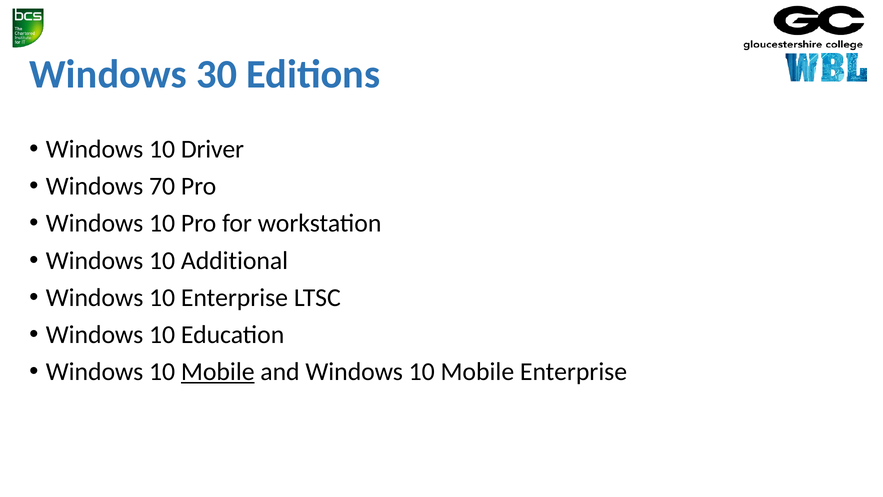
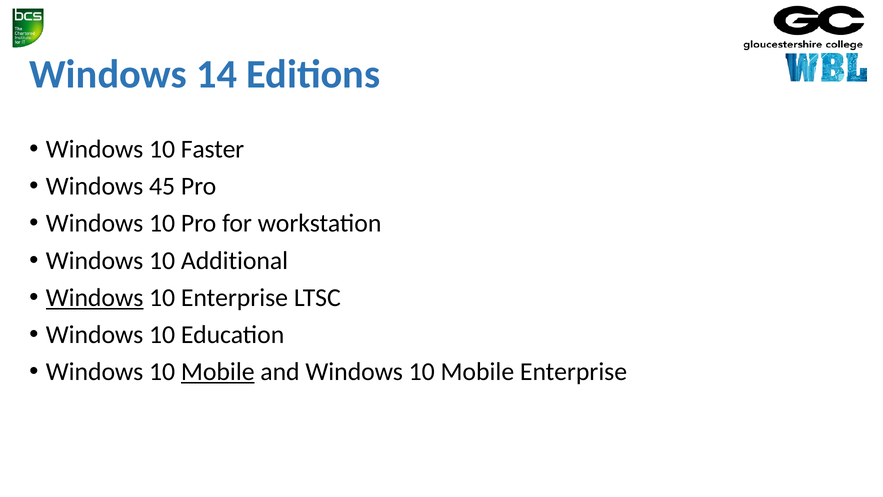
30: 30 -> 14 (217, 74)
Driver: Driver -> Faster (213, 149)
70: 70 -> 45 (162, 186)
Windows underline: none -> present (95, 297)
